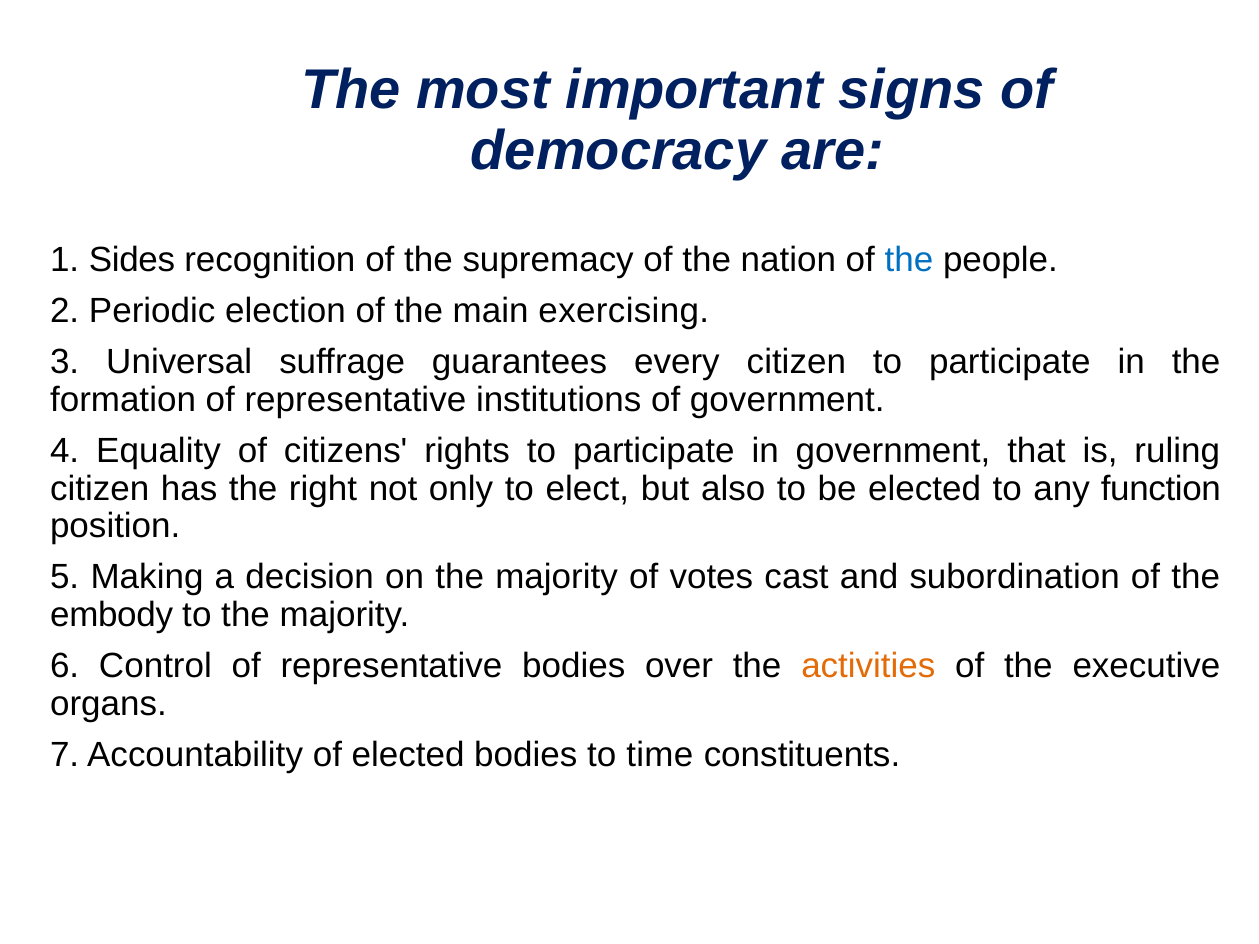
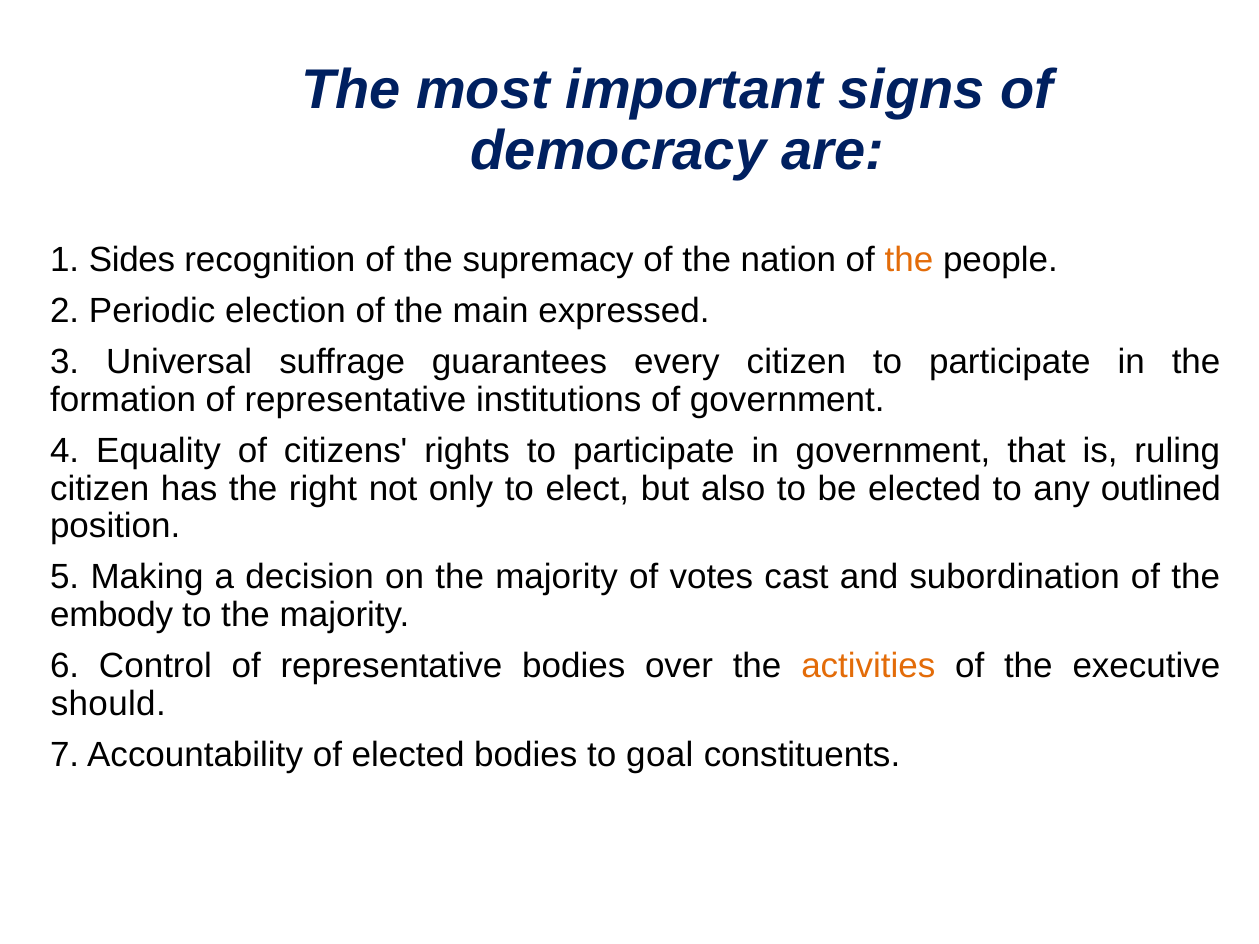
the colour: blue -> orange (909, 260)
exercising: exercising -> expressed (624, 311)
function: function -> outlined (1161, 489)
organs: organs -> should (108, 704)
time: time -> goal (660, 755)
